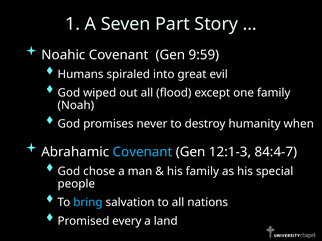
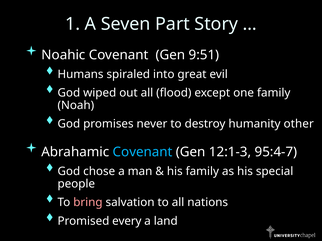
9:59: 9:59 -> 9:51 (204, 55)
when: when -> other (299, 124)
84:4-7: 84:4-7 -> 95:4-7 (276, 152)
bring colour: light blue -> pink (88, 203)
